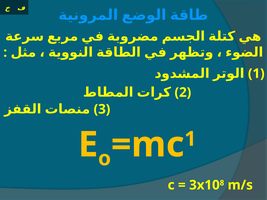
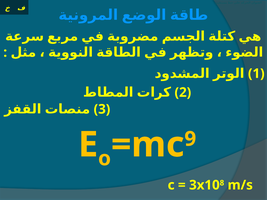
1: 1 -> 9 (190, 139)
